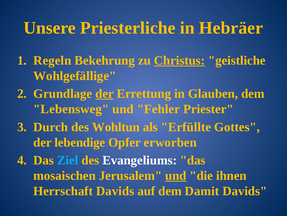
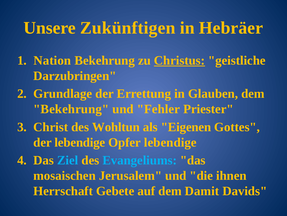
Priesterliche: Priesterliche -> Zukünftigen (128, 28)
Regeln: Regeln -> Nation (52, 60)
Wohlgefällige: Wohlgefällige -> Darzubringen (75, 76)
der underline: present -> none (105, 93)
Lebensweg: Lebensweg -> Bekehrung (71, 109)
Durch: Durch -> Christ (51, 127)
Erfüllte: Erfüllte -> Eigenen (186, 127)
Opfer erworben: erworben -> lebendige (170, 142)
Evangeliums colour: white -> light blue (140, 160)
und underline: present -> none (176, 175)
Herrschaft Davids: Davids -> Gebete (115, 190)
